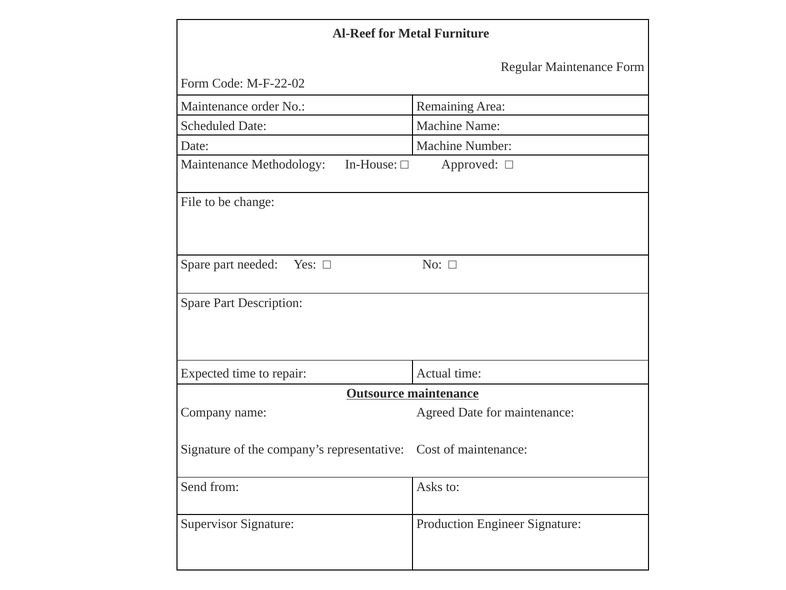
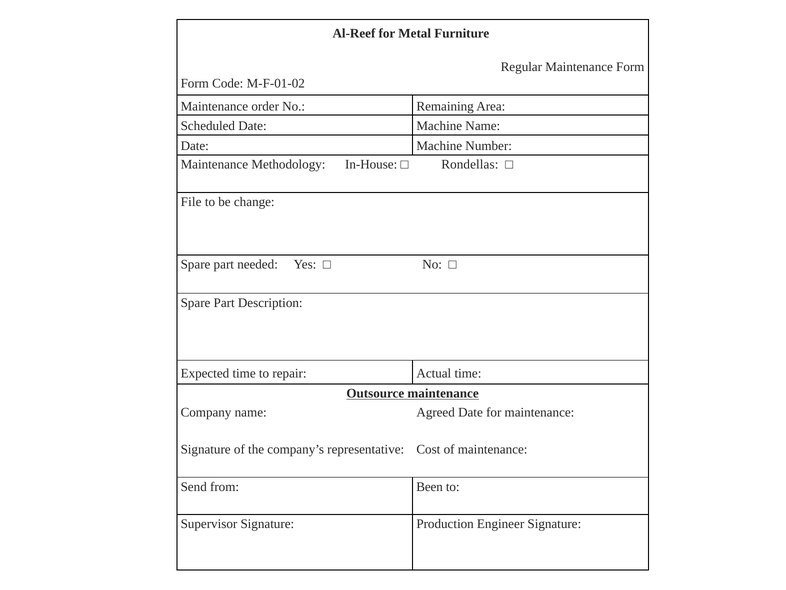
M-F-22-02: M-F-22-02 -> M-F-01-02 (276, 84)
Approved: Approved -> Rondellas (470, 164)
Asks: Asks -> Been (430, 486)
